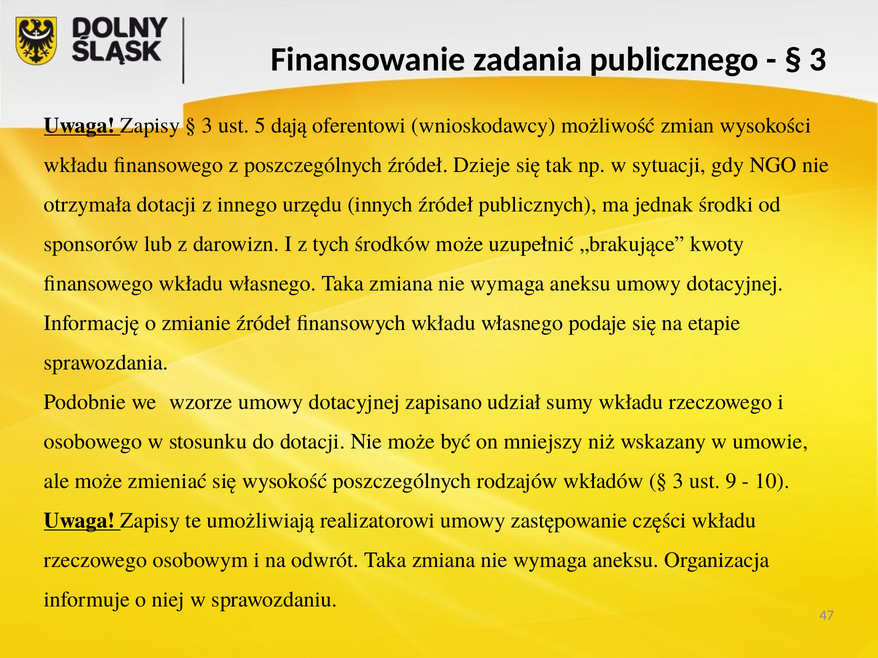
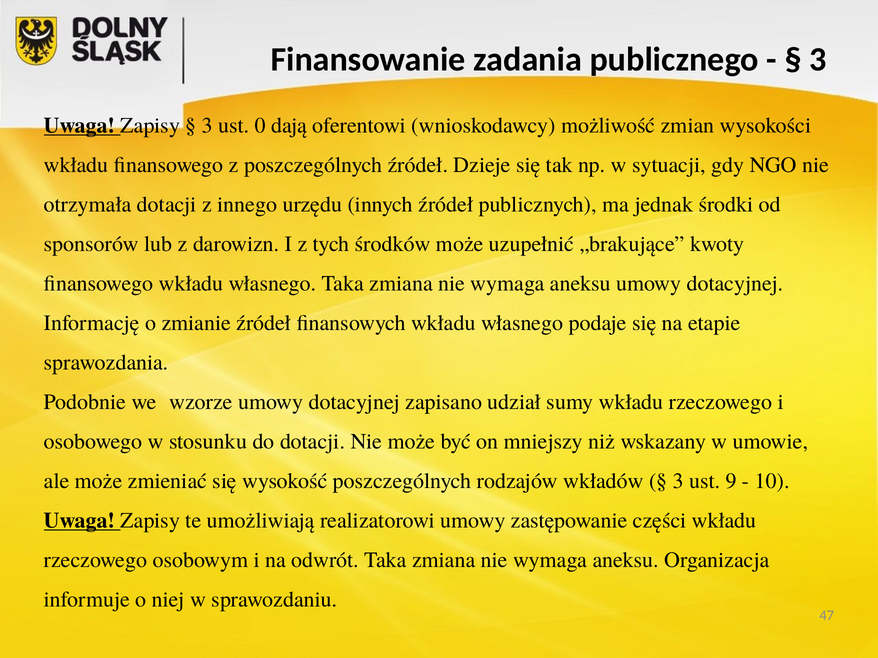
5: 5 -> 0 (260, 126)
